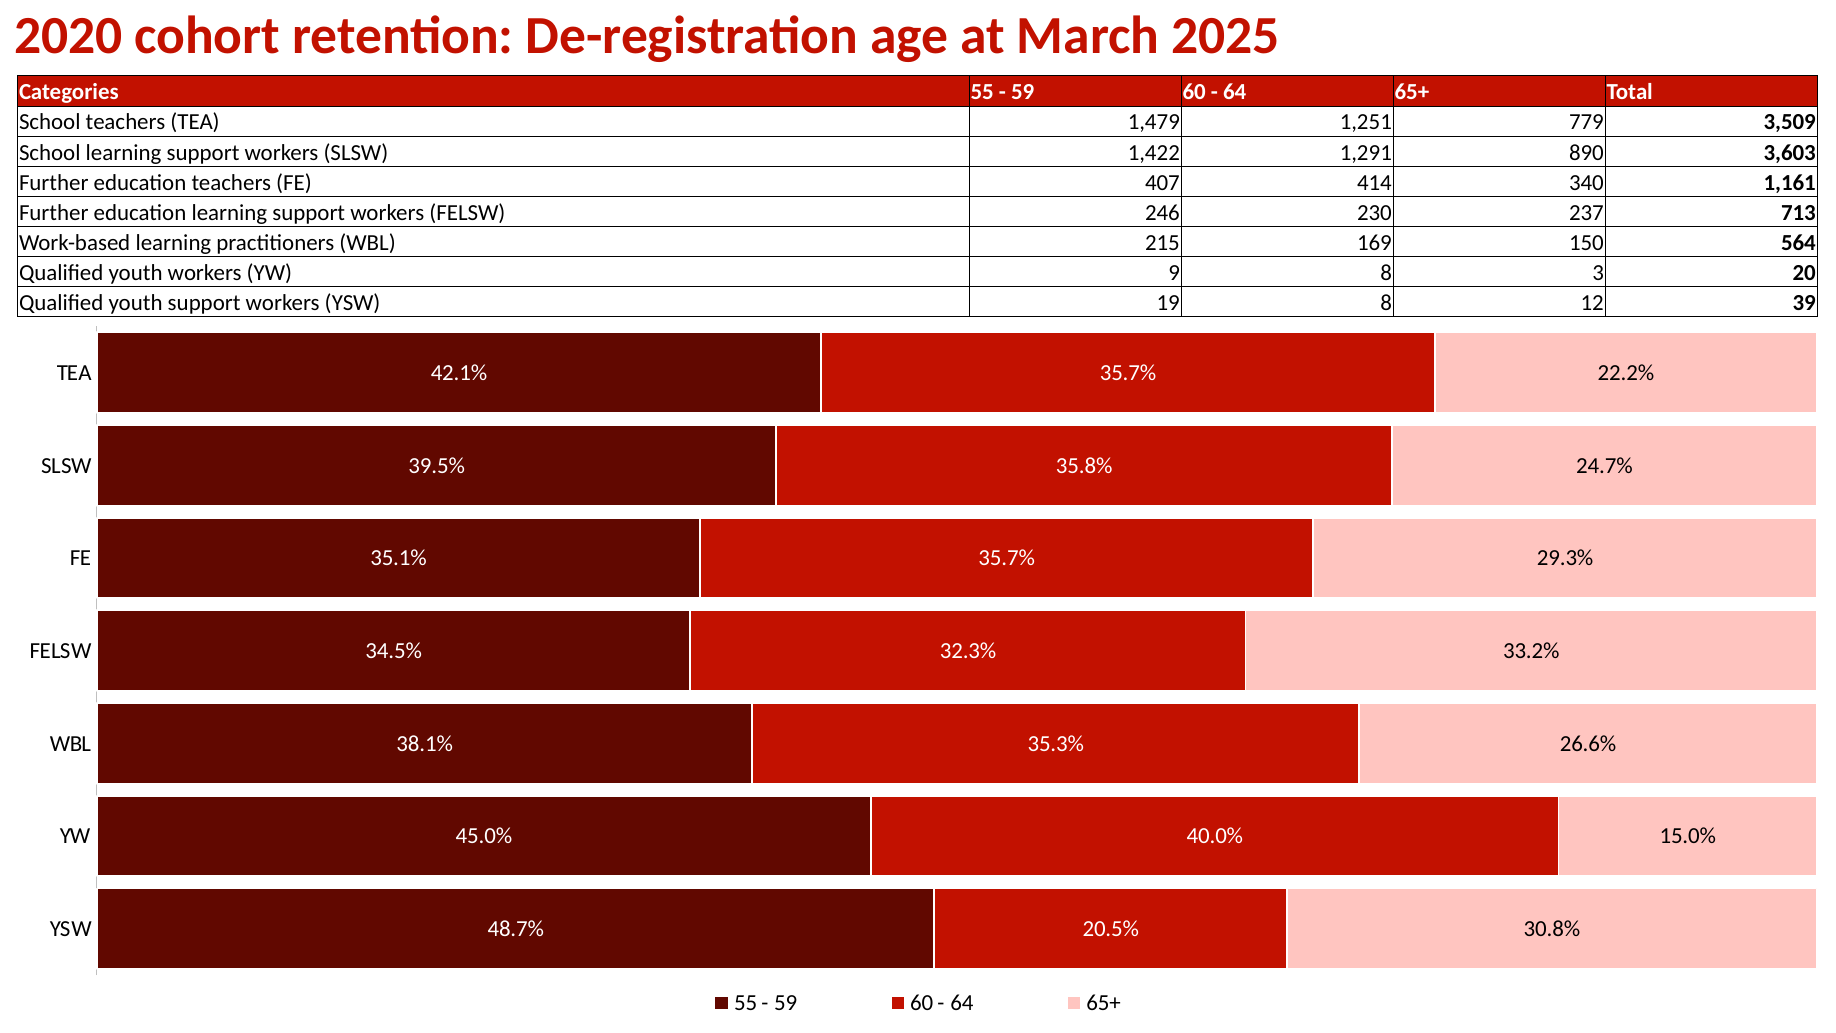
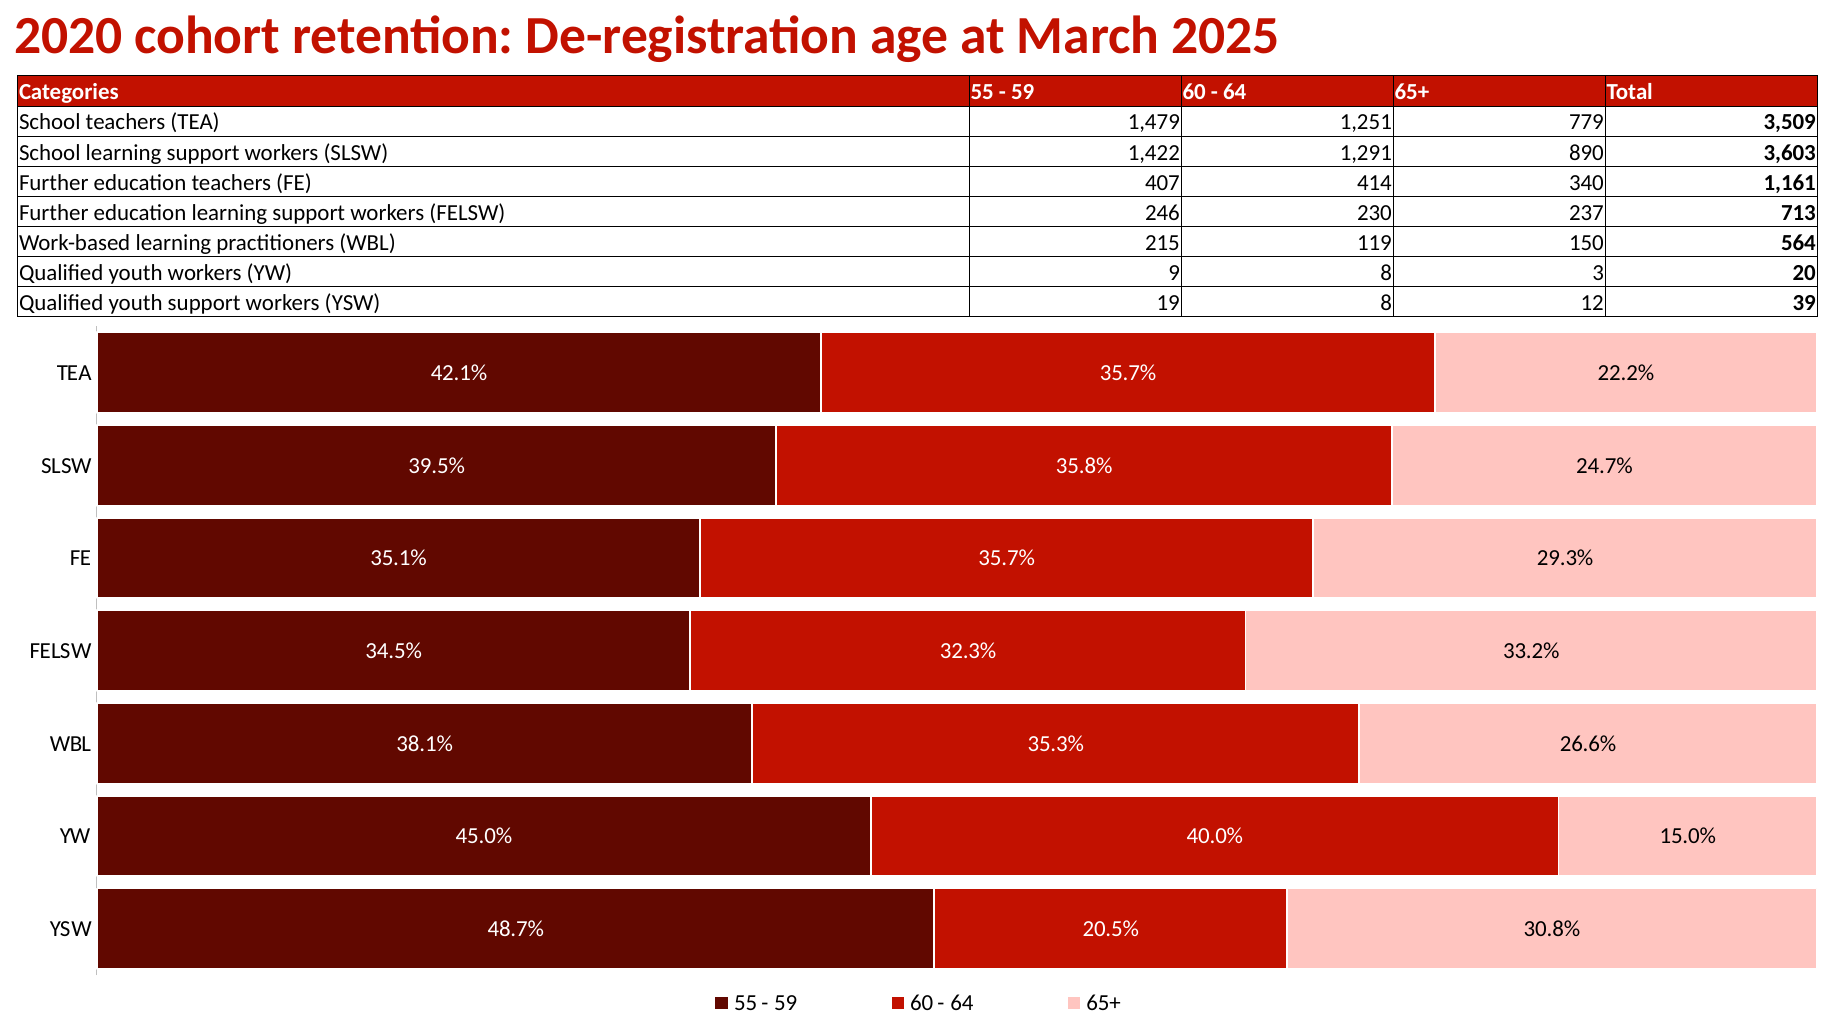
169: 169 -> 119 (1374, 243)
